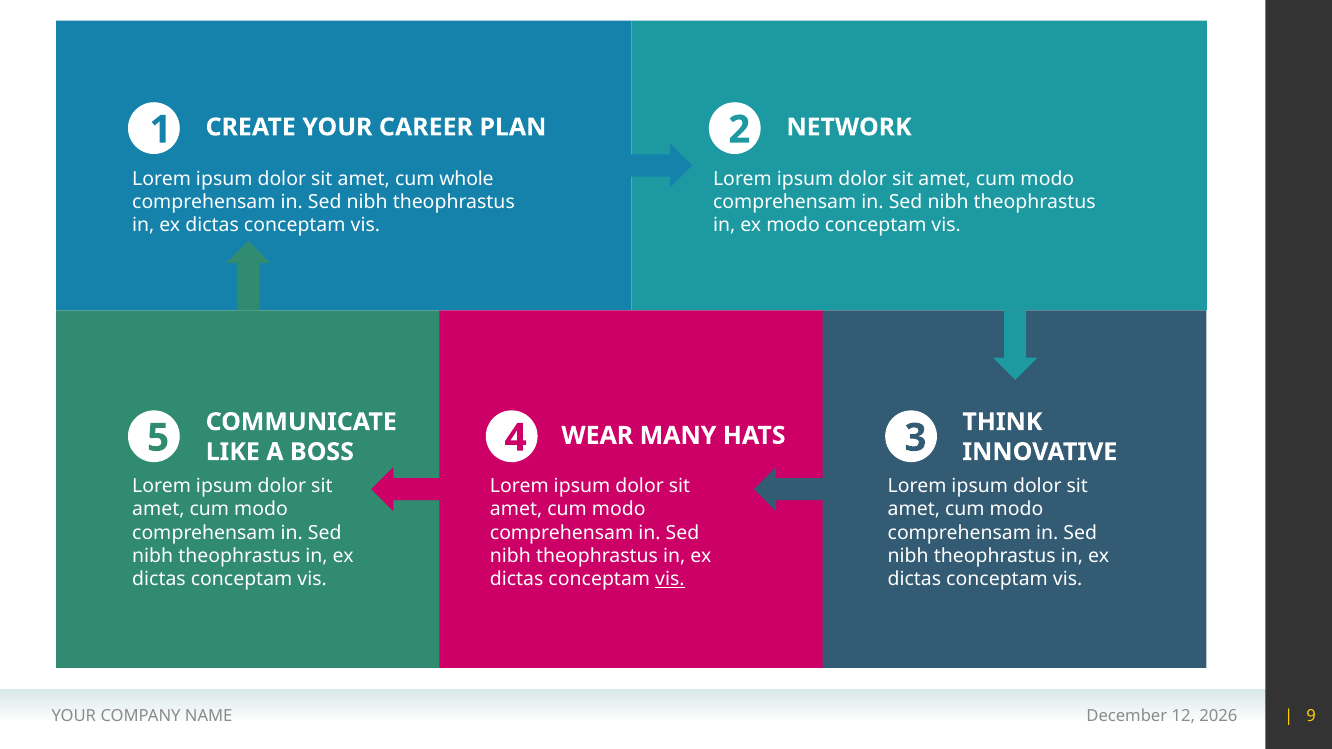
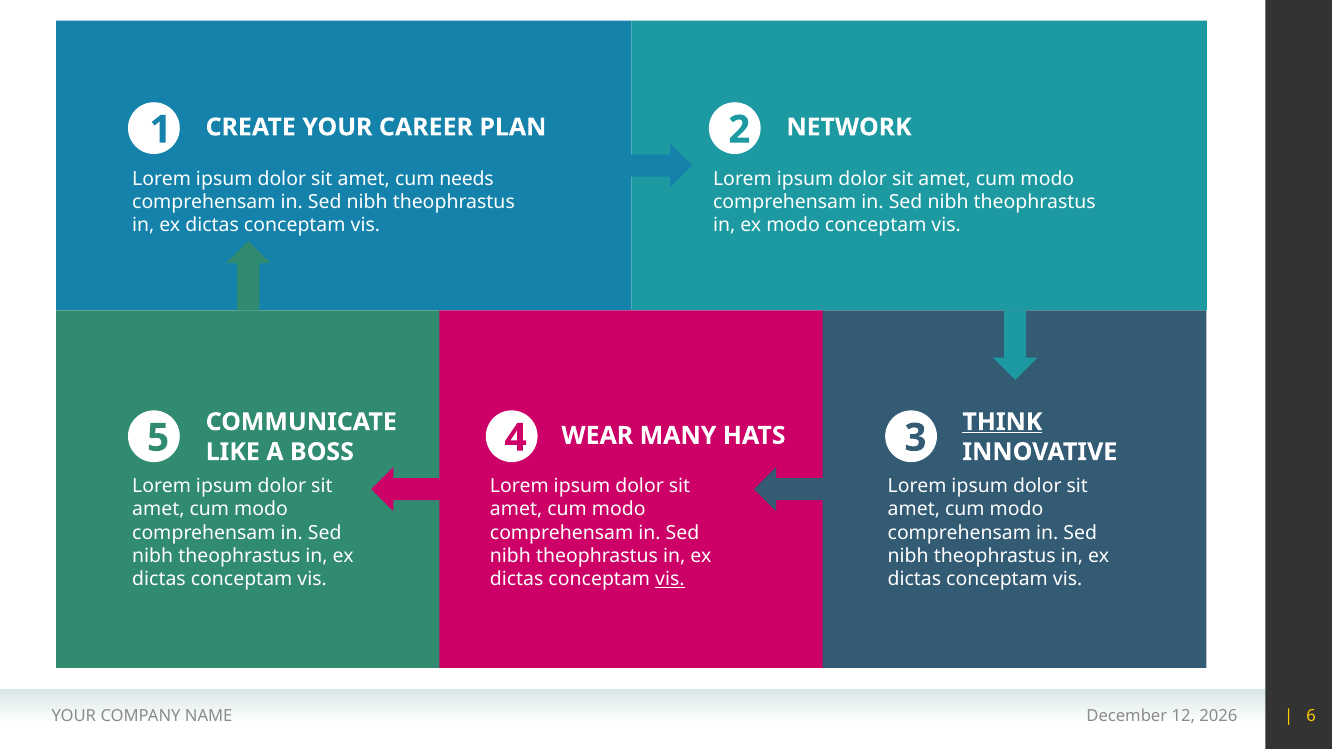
whole: whole -> needs (467, 179)
THINK underline: none -> present (1002, 422)
9: 9 -> 6 (1311, 716)
